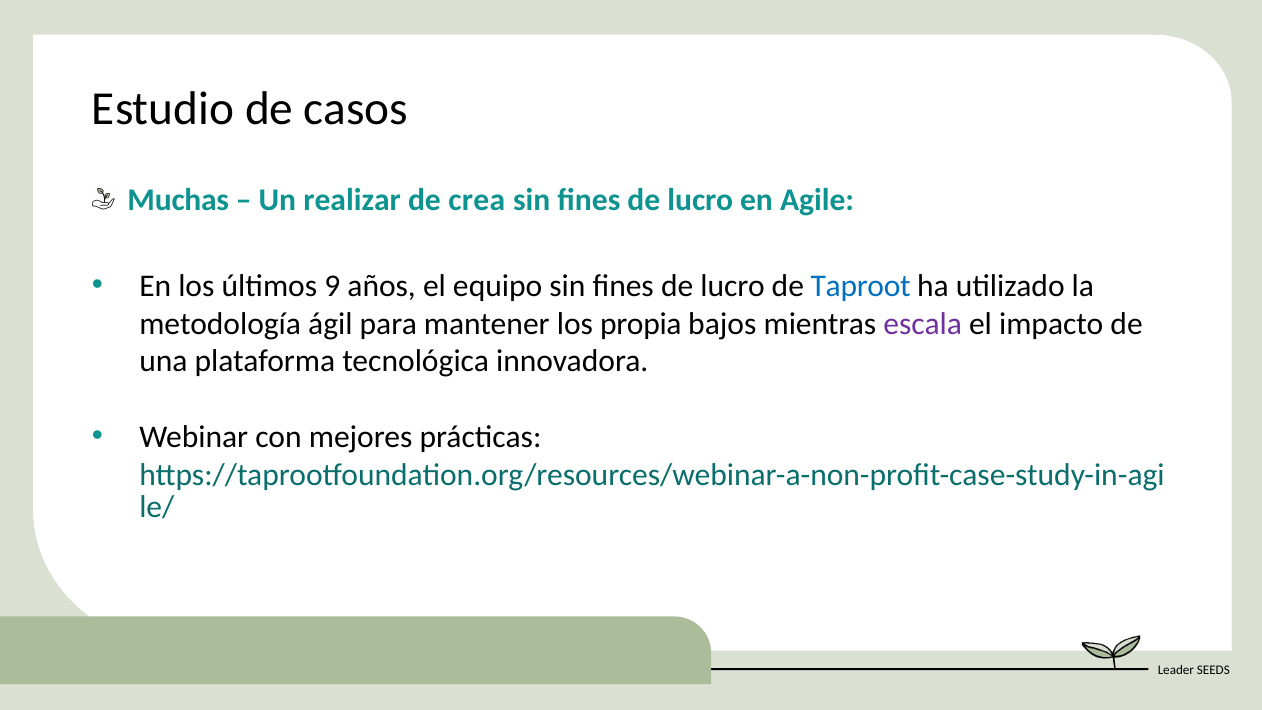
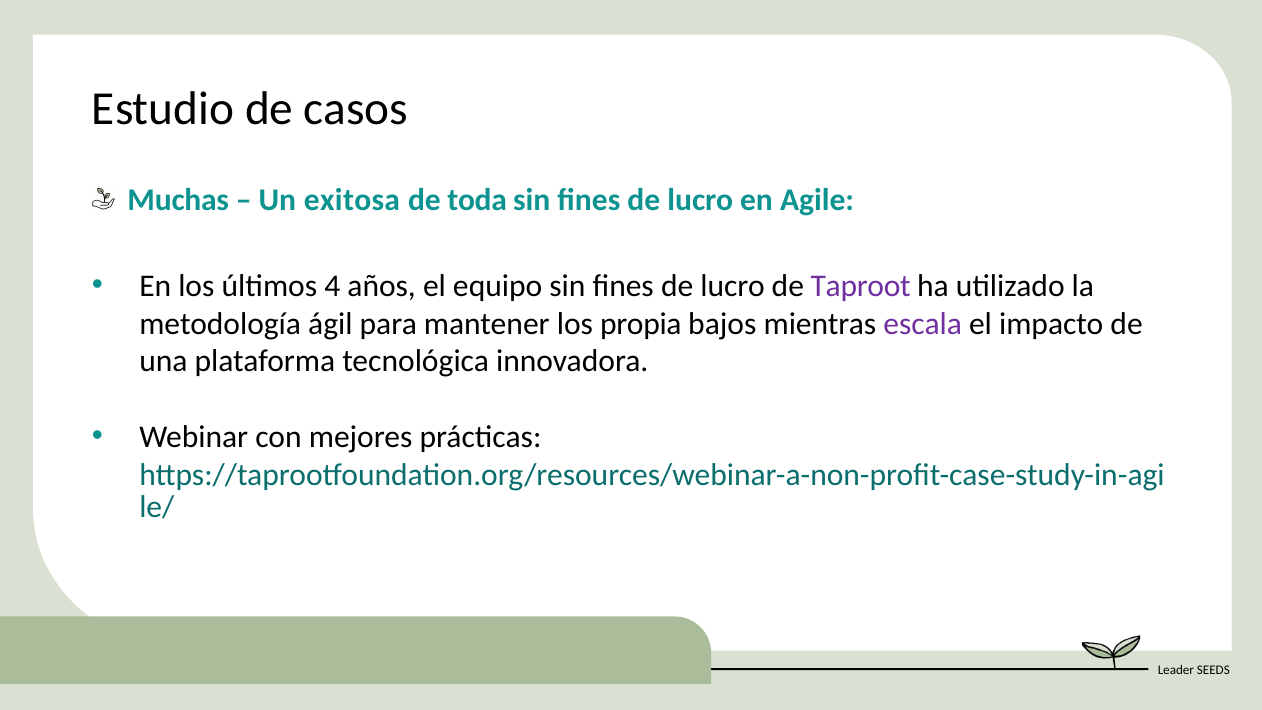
realizar: realizar -> exitosa (352, 200)
crea: crea -> toda (477, 200)
9: 9 -> 4 (332, 286)
Taproot colour: blue -> purple (861, 286)
